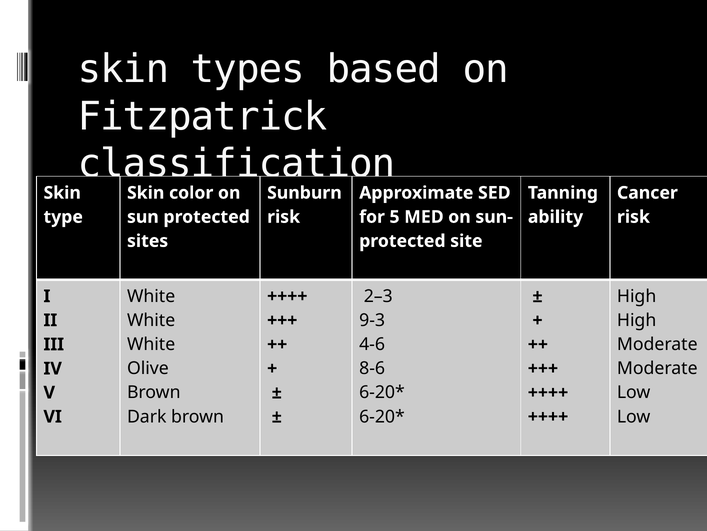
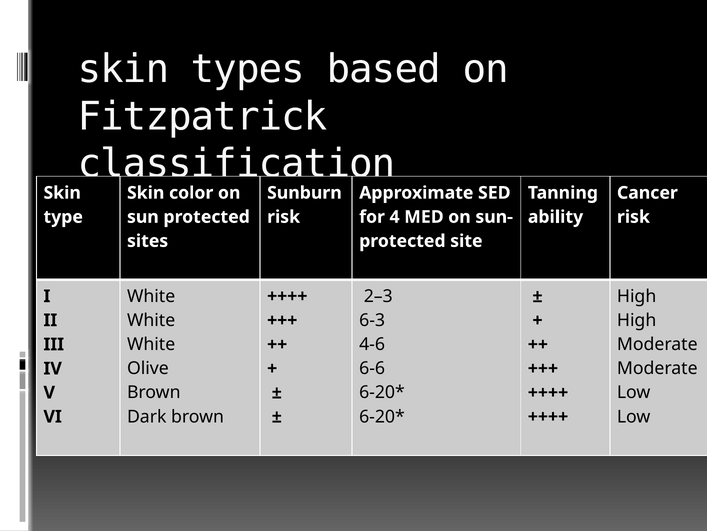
5: 5 -> 4 (395, 217)
9-3: 9-3 -> 6-3 (372, 320)
8-6: 8-6 -> 6-6 (372, 368)
